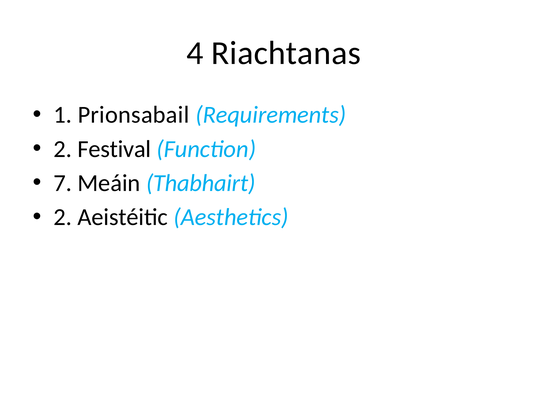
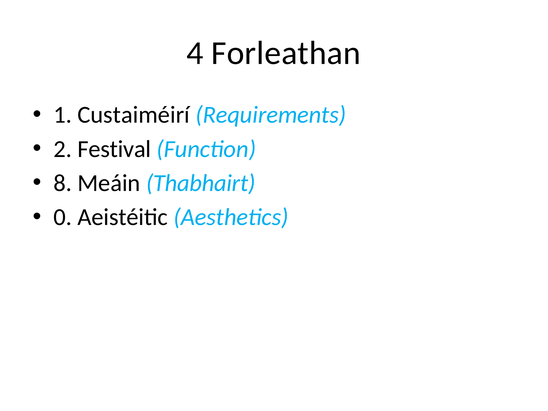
Riachtanas: Riachtanas -> Forleathan (286, 53)
Prionsabail: Prionsabail -> Custaiméirí (134, 115)
7: 7 -> 8 (63, 183)
2: 2 -> 0 (63, 217)
